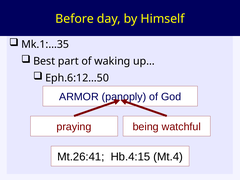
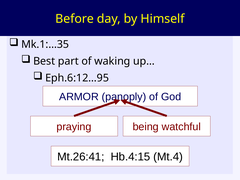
Eph.6:12…50: Eph.6:12…50 -> Eph.6:12…95 (77, 78)
